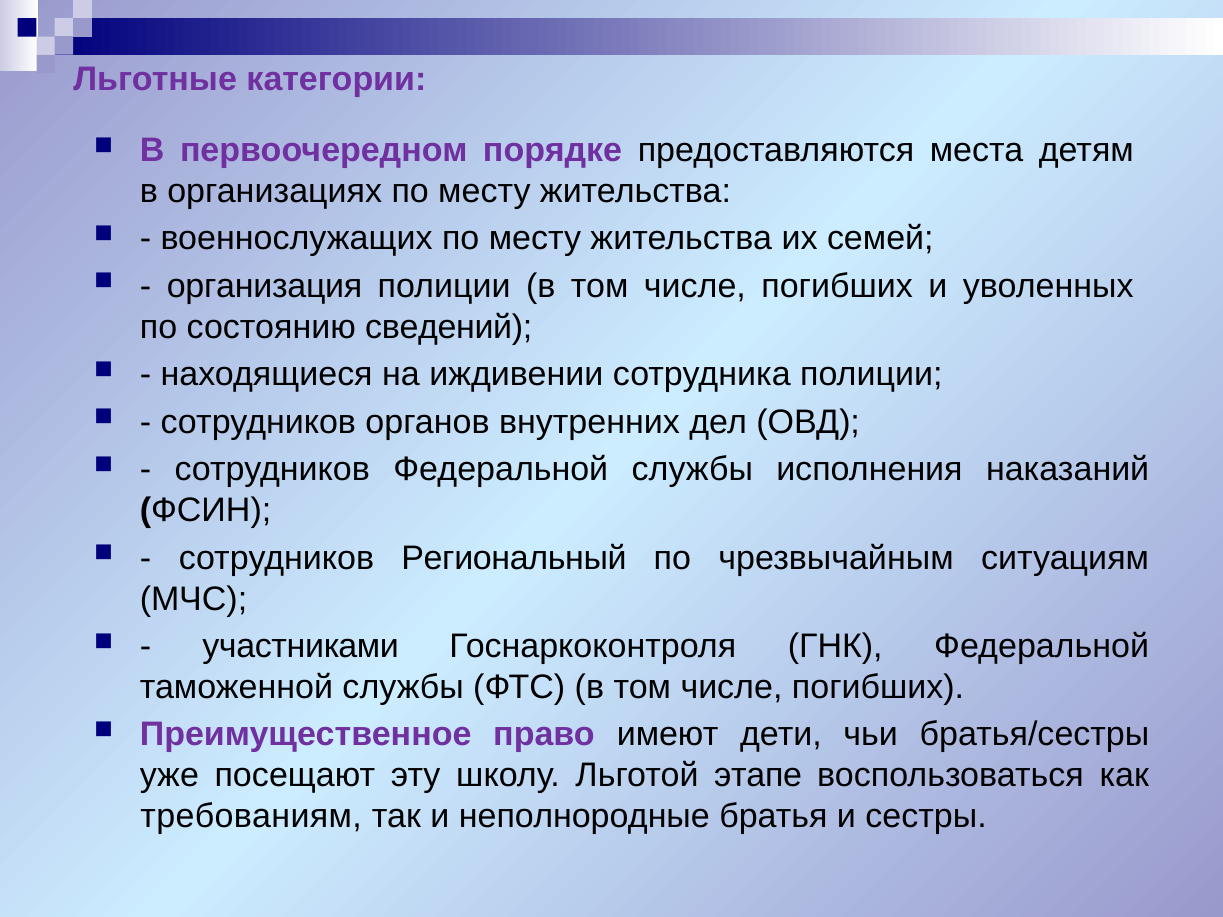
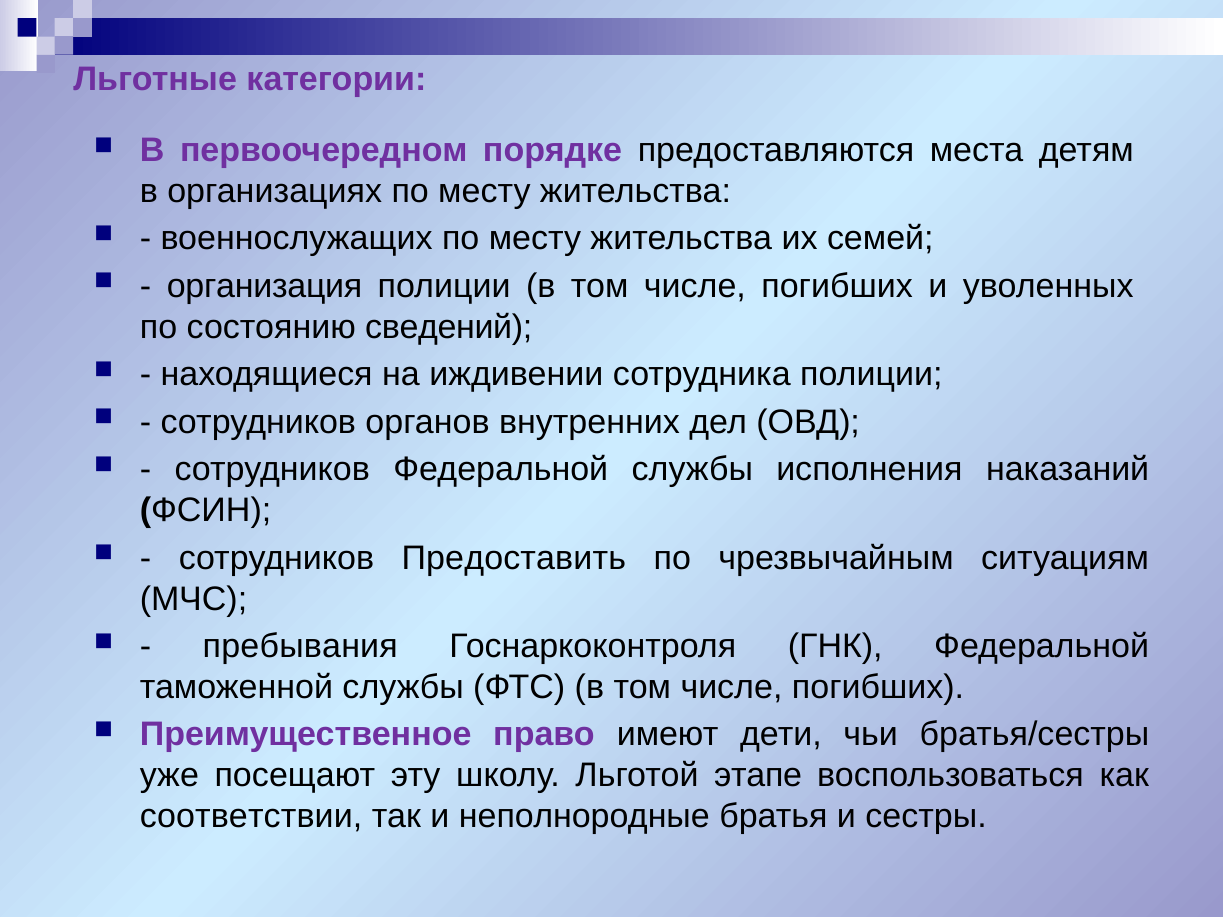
Региональный: Региональный -> Предоставить (514, 558)
участниками: участниками -> пребывания (300, 647)
требованиям: требованиям -> соответствии (251, 816)
